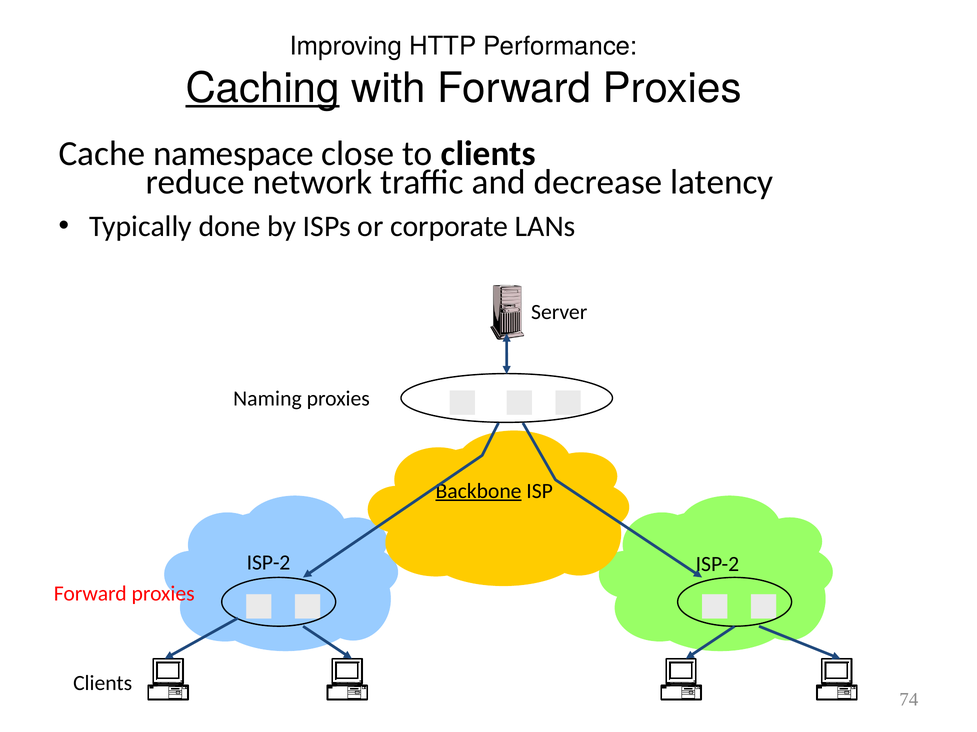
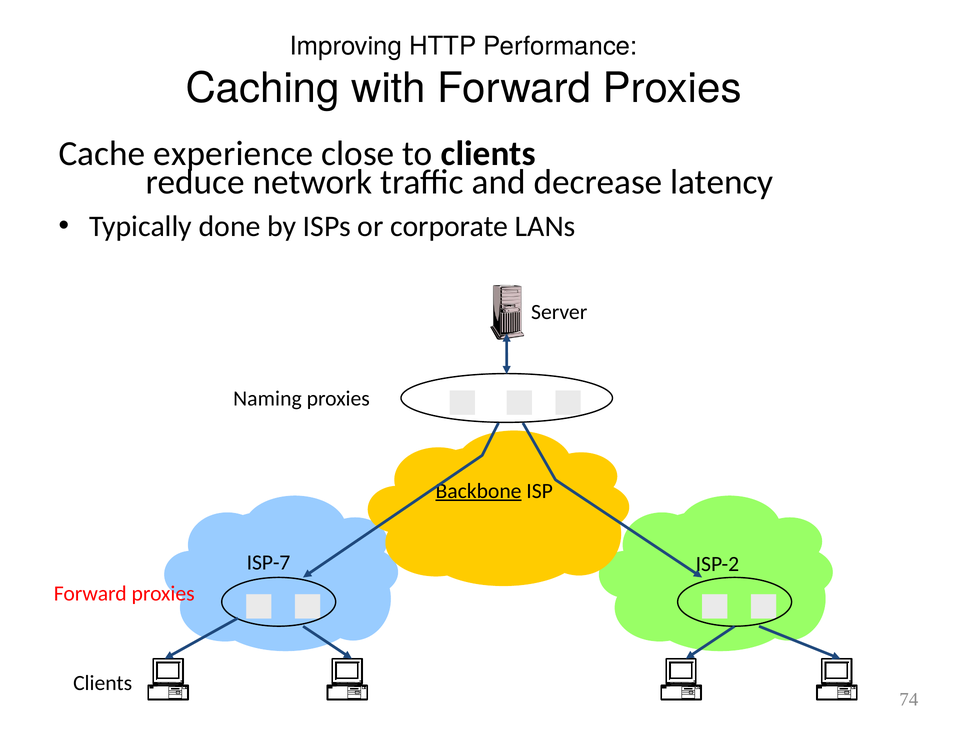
Caching underline: present -> none (263, 88)
namespace: namespace -> experience (233, 154)
ISP-2: ISP-2 -> ISP-7 (269, 563)
